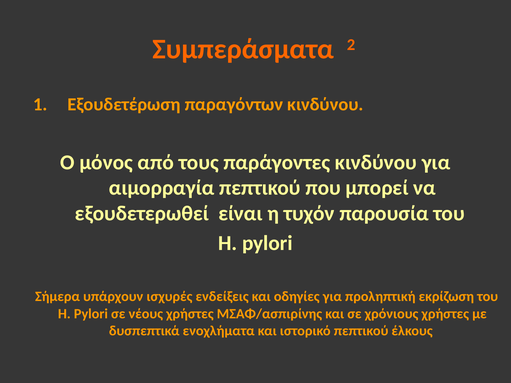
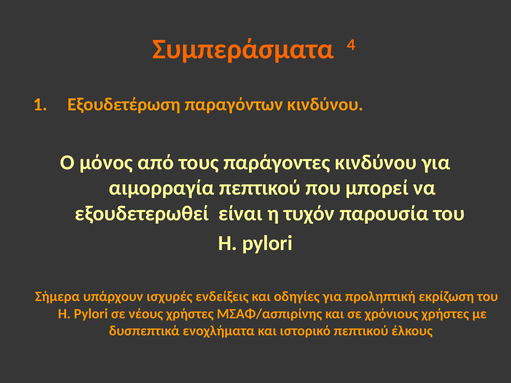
2: 2 -> 4 (351, 45)
